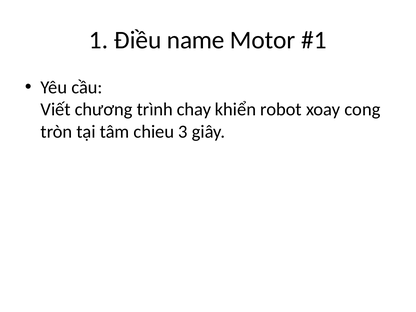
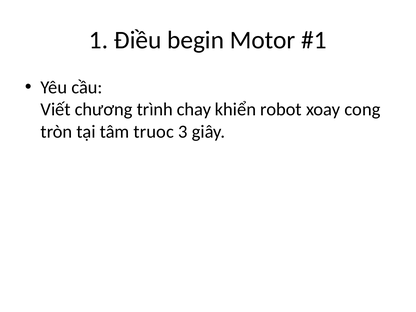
name: name -> begin (196, 40)
chieu: chieu -> truoc (154, 132)
